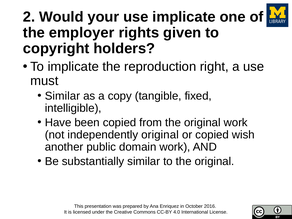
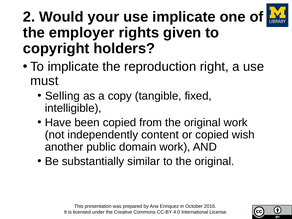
Similar: Similar -> Selling (62, 96)
independently original: original -> content (160, 135)
